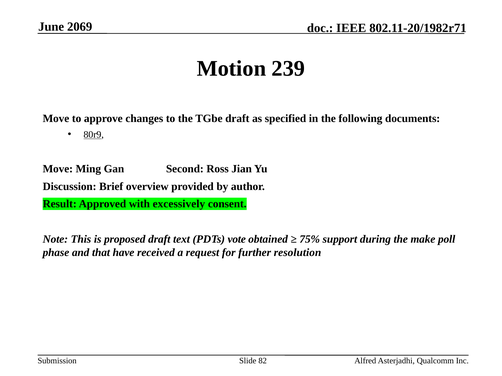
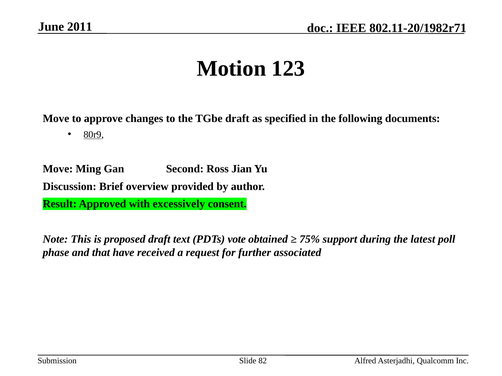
2069: 2069 -> 2011 (80, 27)
239: 239 -> 123 (288, 68)
make: make -> latest (423, 239)
resolution: resolution -> associated (298, 253)
